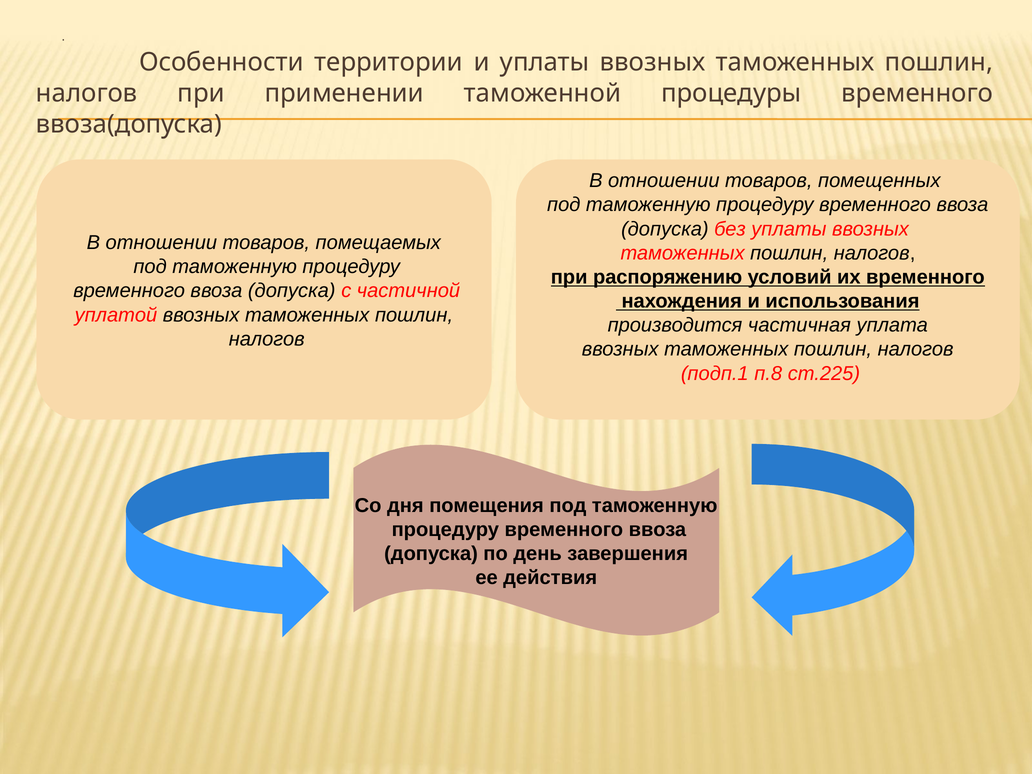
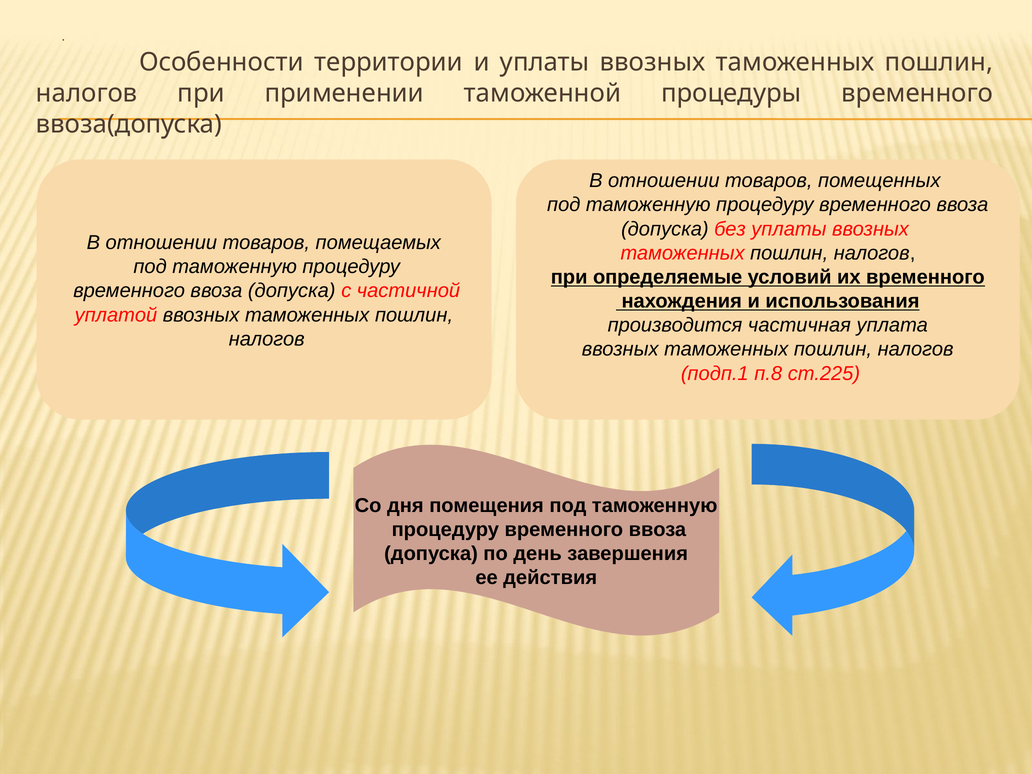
распоряжению: распоряжению -> определяемые (668, 277)
